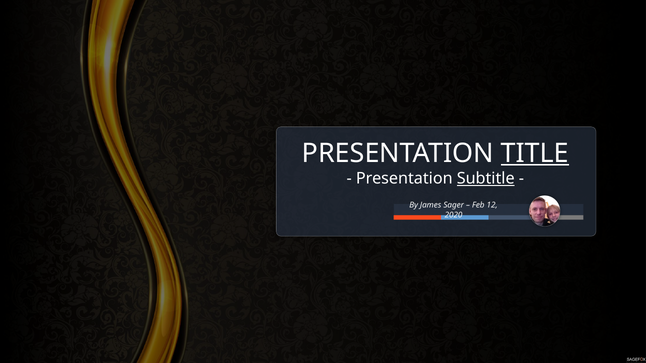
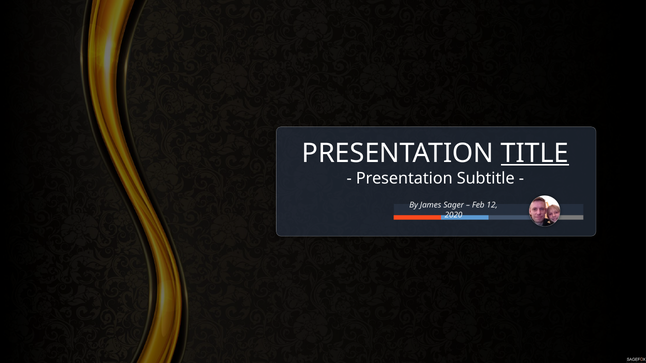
Subtitle underline: present -> none (486, 179)
